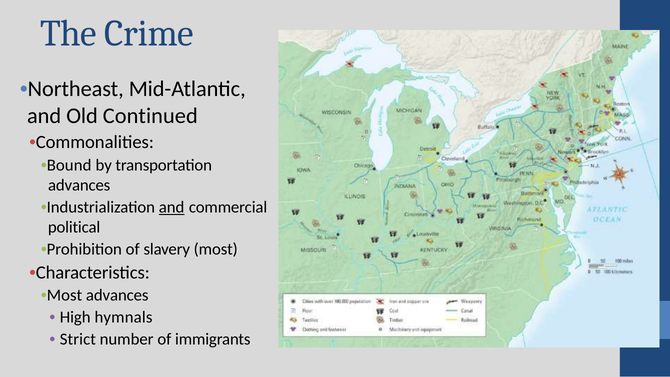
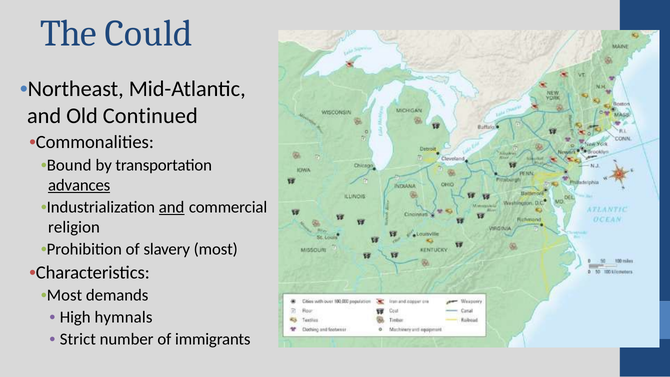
Crime: Crime -> Could (149, 34)
advances underline: none -> present (79, 185)
political: political -> religion (74, 227)
Most advances: advances -> demands (117, 296)
